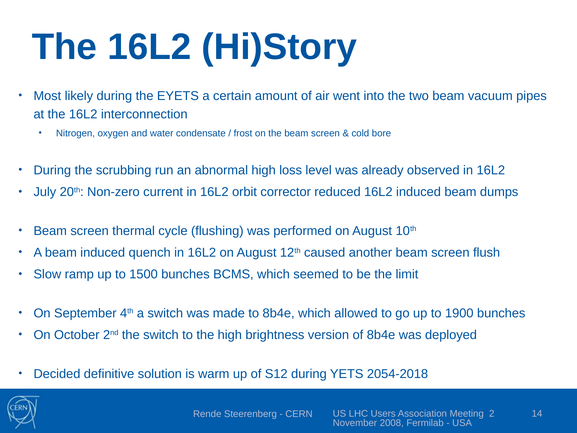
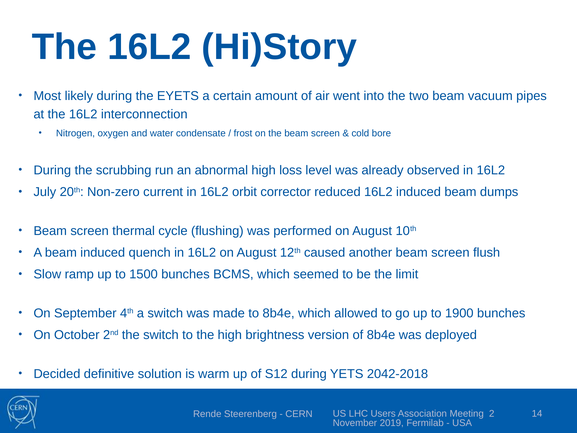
2054-2018: 2054-2018 -> 2042-2018 (398, 374)
2008: 2008 -> 2019 (392, 423)
